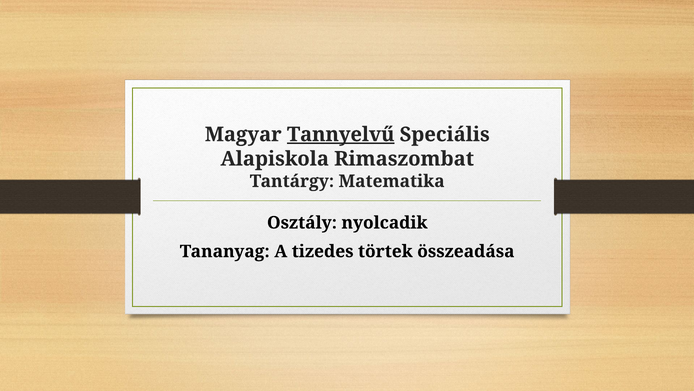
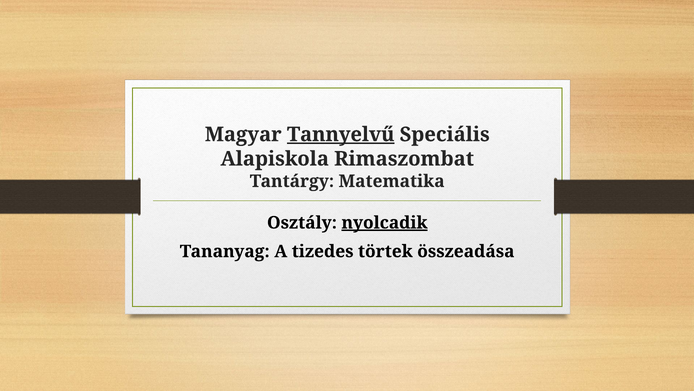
nyolcadik underline: none -> present (385, 222)
